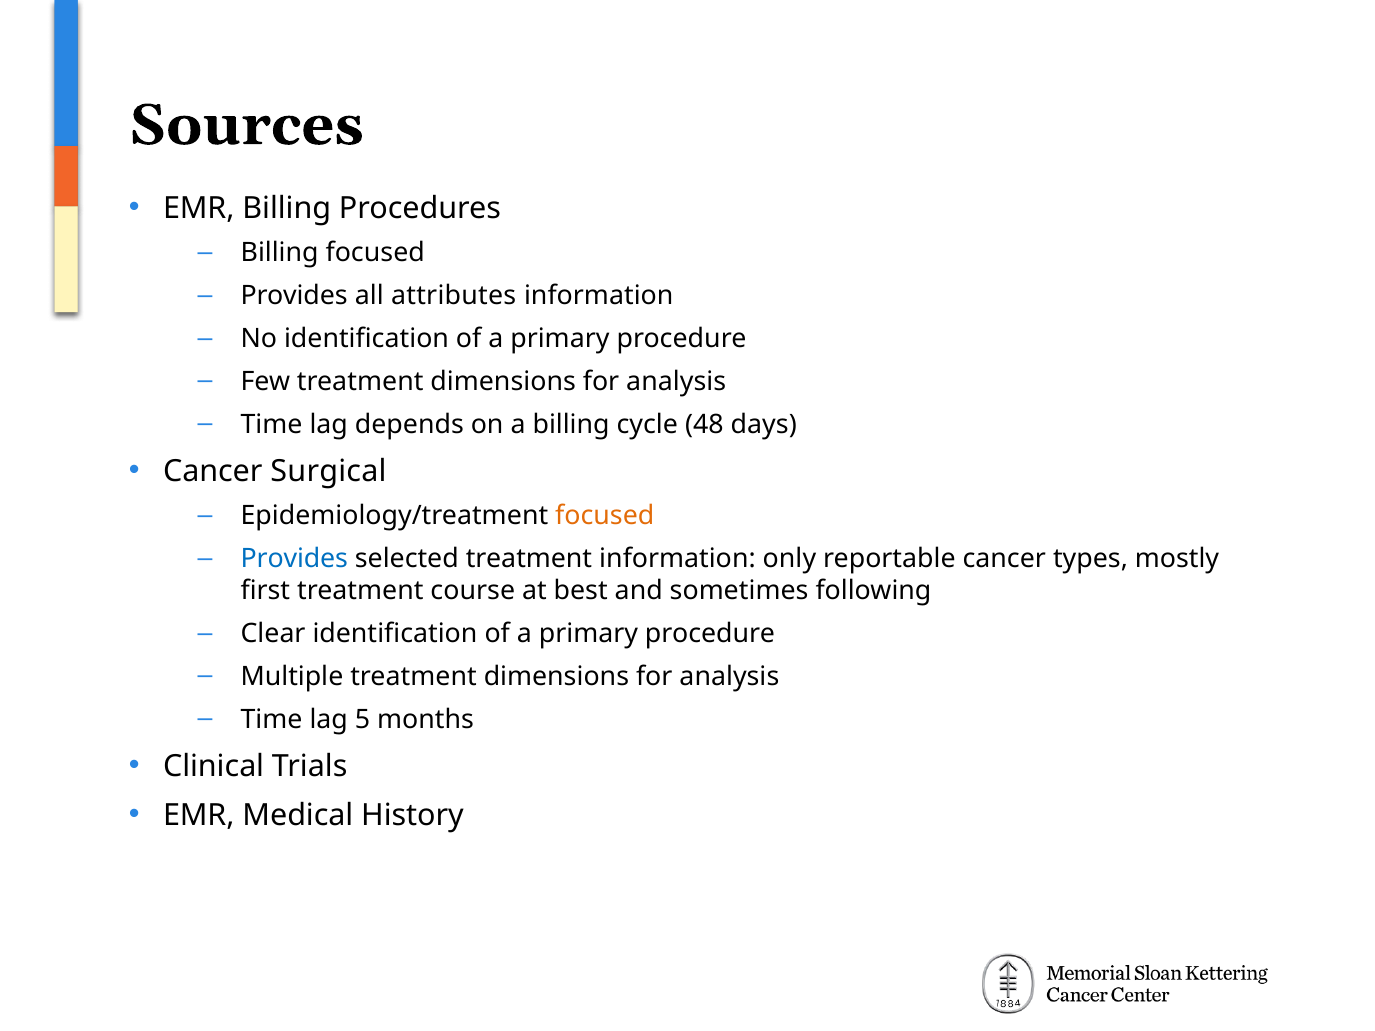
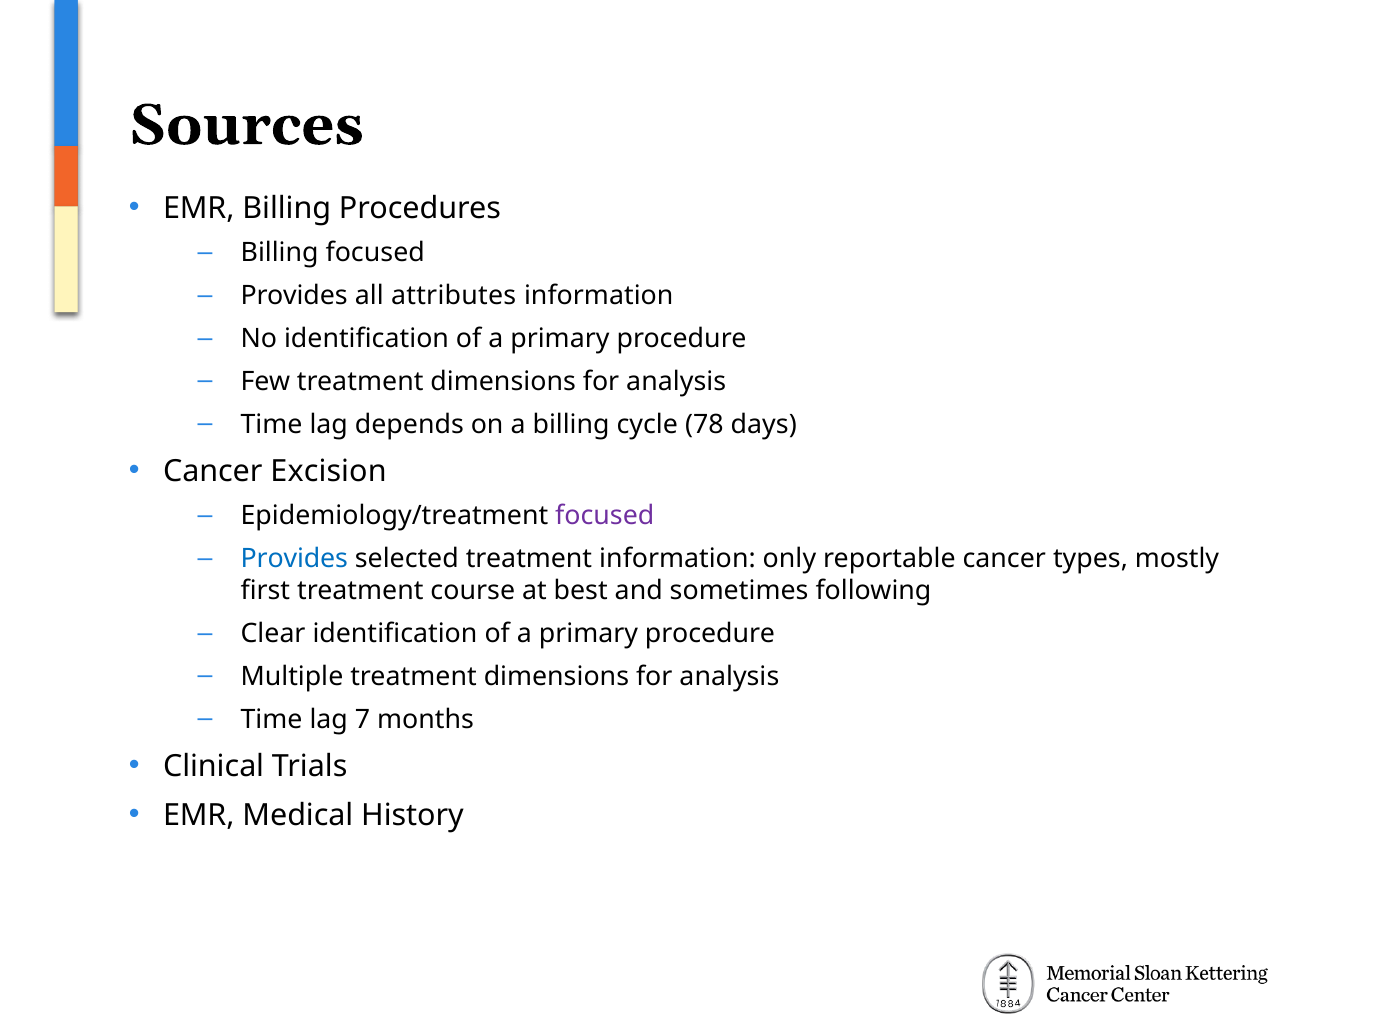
48: 48 -> 78 (704, 424)
Surgical: Surgical -> Excision (329, 471)
focused colour: orange -> purple (605, 516)
5: 5 -> 7 (362, 719)
